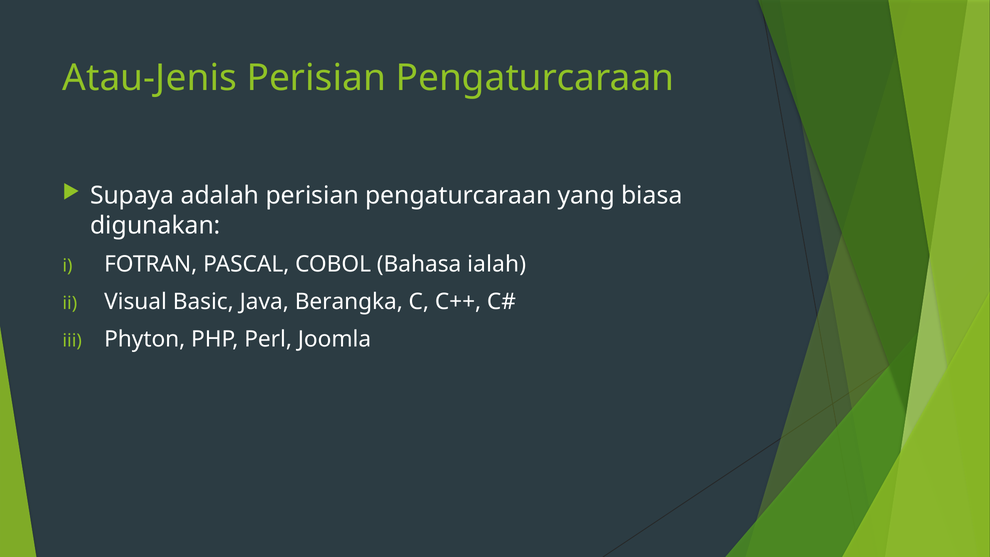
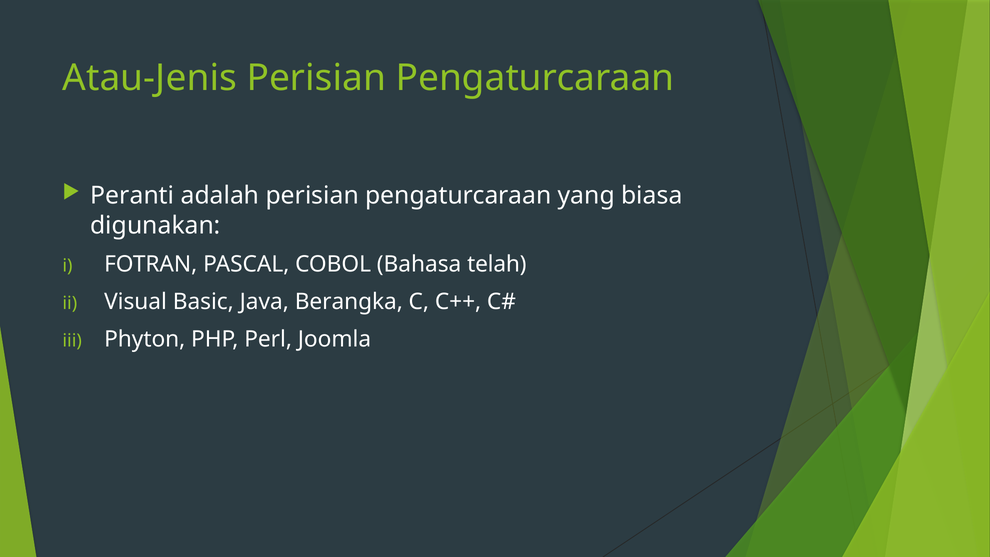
Supaya: Supaya -> Peranti (132, 196)
ialah: ialah -> telah (497, 264)
